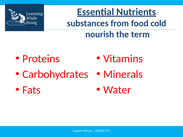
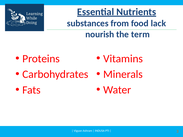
cold: cold -> lack (158, 23)
